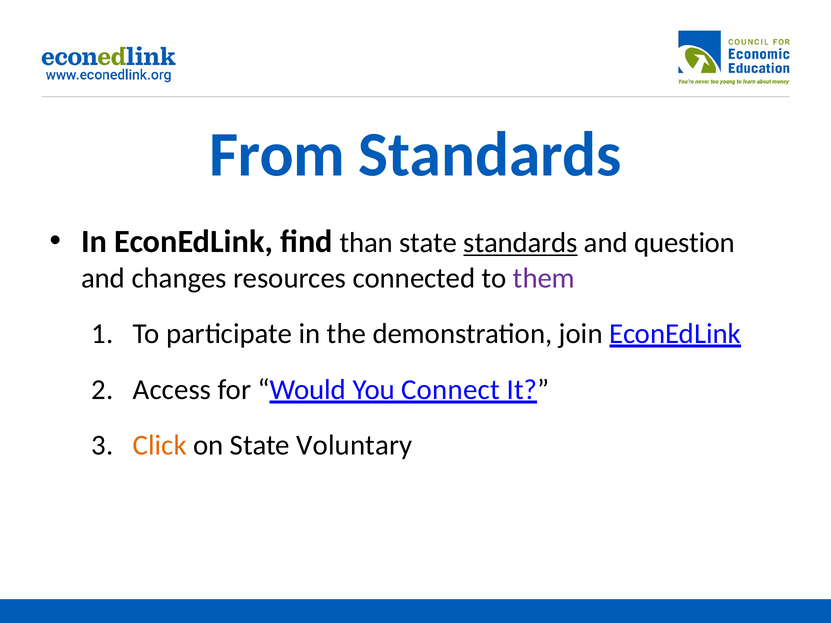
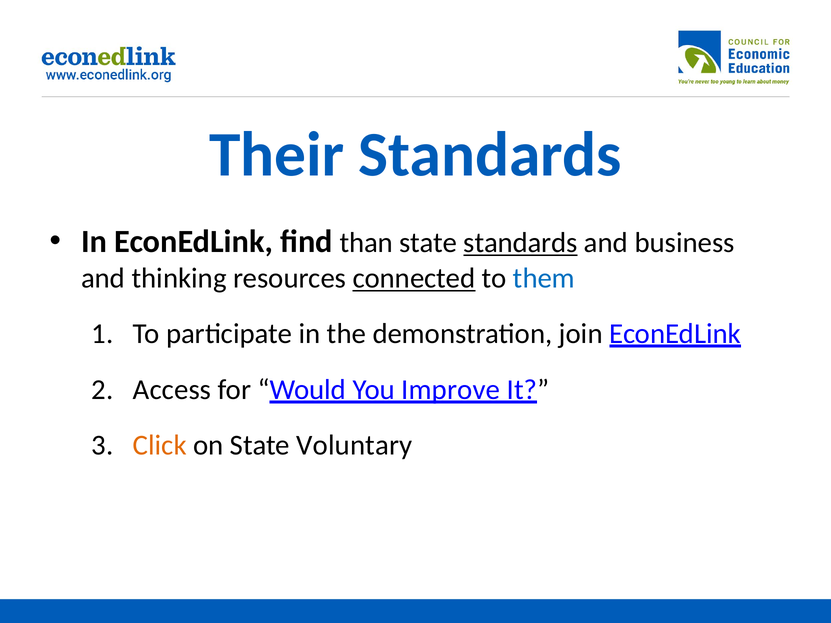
From: From -> Their (277, 155)
question: question -> business (685, 243)
changes: changes -> thinking (179, 278)
connected underline: none -> present (414, 278)
them colour: purple -> blue (544, 278)
Connect: Connect -> Improve (451, 390)
